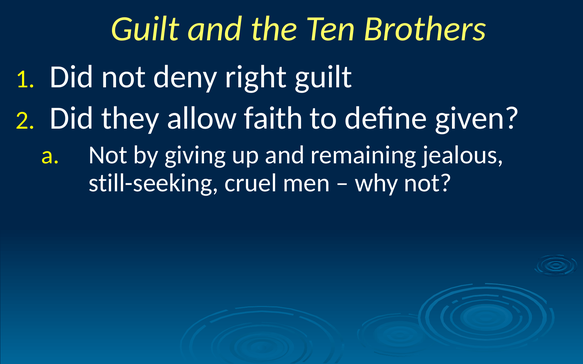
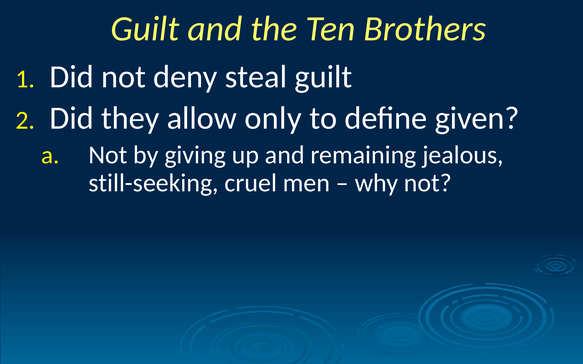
right: right -> steal (256, 77)
faith: faith -> only (273, 118)
